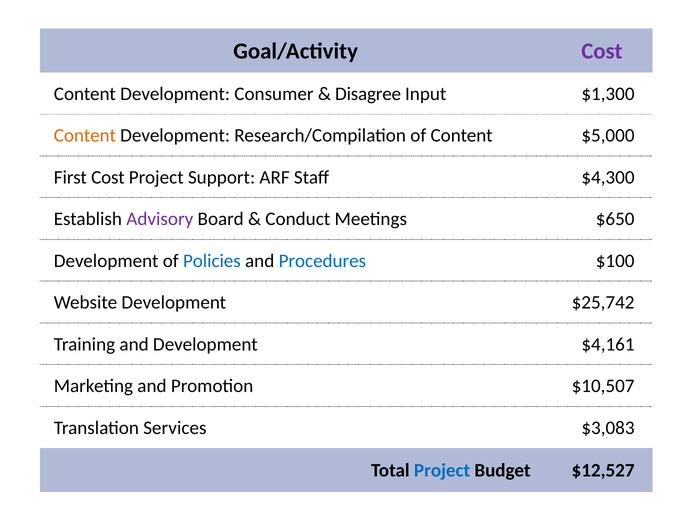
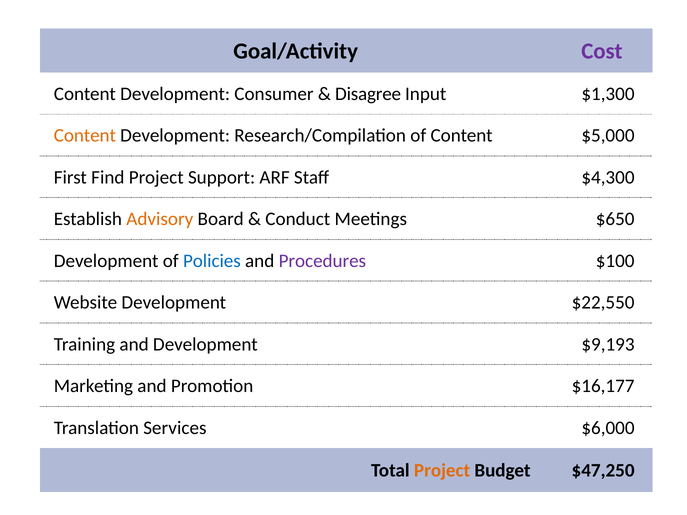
First Cost: Cost -> Find (108, 177)
Advisory colour: purple -> orange (160, 219)
Procedures colour: blue -> purple (322, 261)
$25,742: $25,742 -> $22,550 (603, 303)
$4,161: $4,161 -> $9,193 (608, 344)
$10,507: $10,507 -> $16,177 (603, 386)
$3,083: $3,083 -> $6,000 (608, 428)
Project colour: blue -> orange (442, 471)
$12,527: $12,527 -> $47,250 (603, 471)
